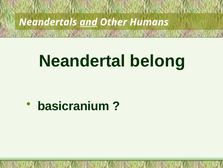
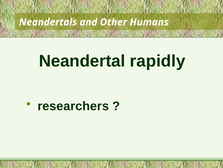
and underline: present -> none (88, 22)
belong: belong -> rapidly (158, 61)
basicranium: basicranium -> researchers (73, 106)
